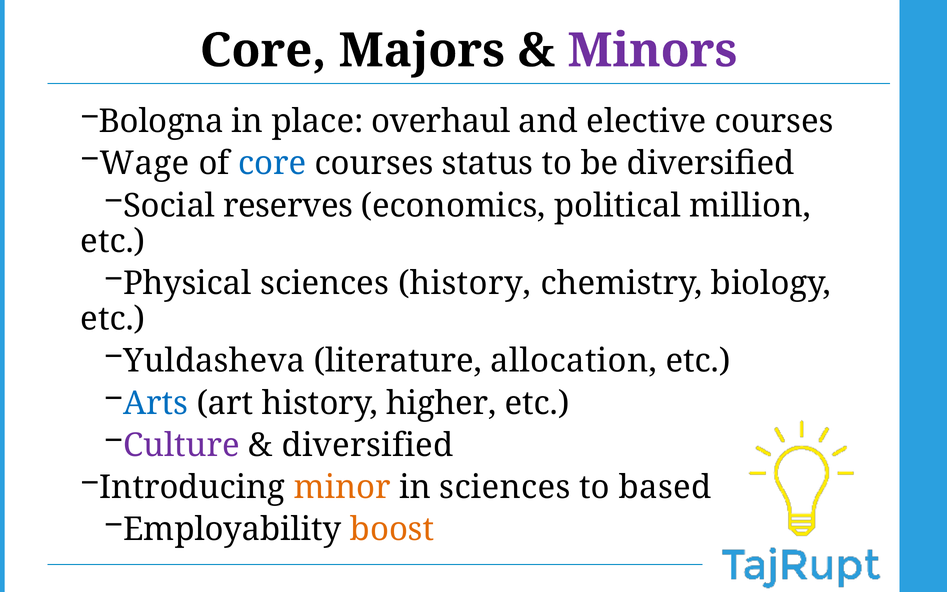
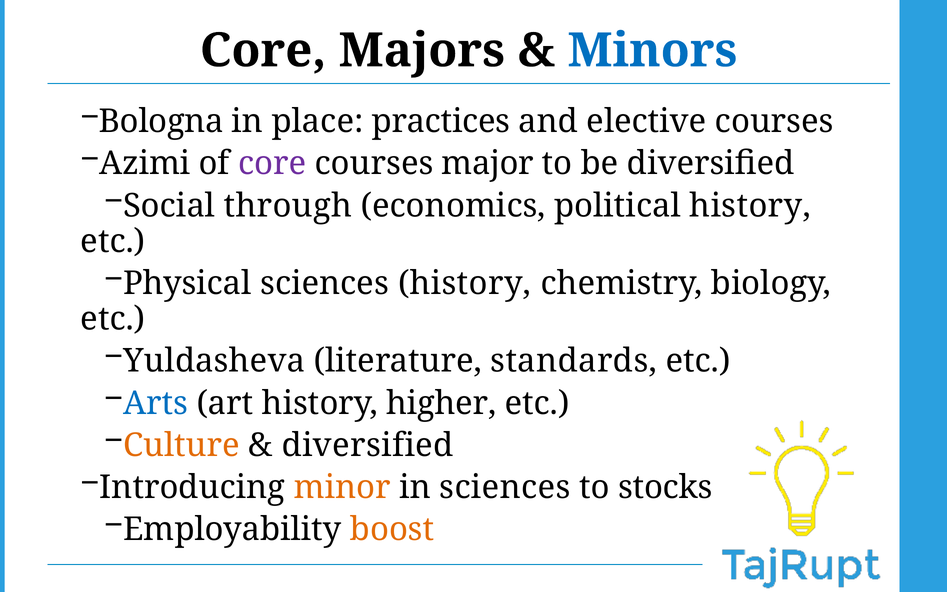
Minors colour: purple -> blue (652, 51)
overhaul: overhaul -> practices (441, 121)
Wage: Wage -> Azimi (145, 164)
core colour: blue -> purple (272, 164)
status: status -> major (488, 164)
reserves: reserves -> through (288, 206)
political million: million -> history (750, 206)
allocation: allocation -> standards (574, 361)
Culture colour: purple -> orange (181, 445)
based: based -> stocks (665, 487)
